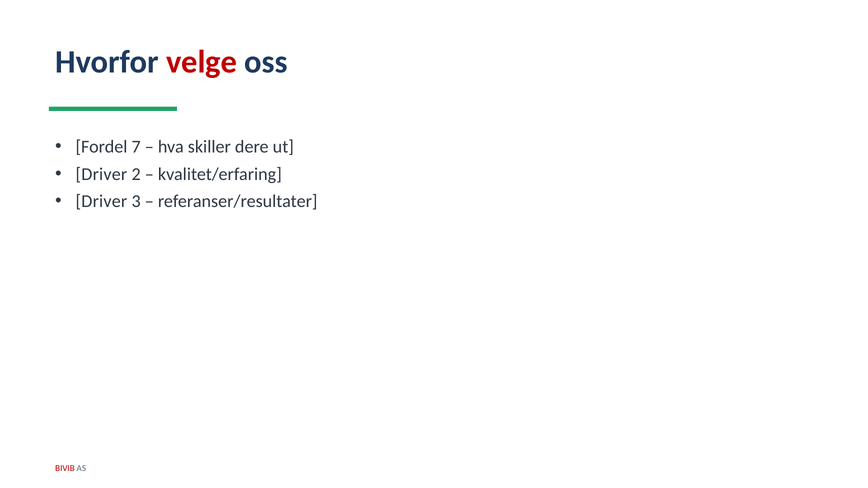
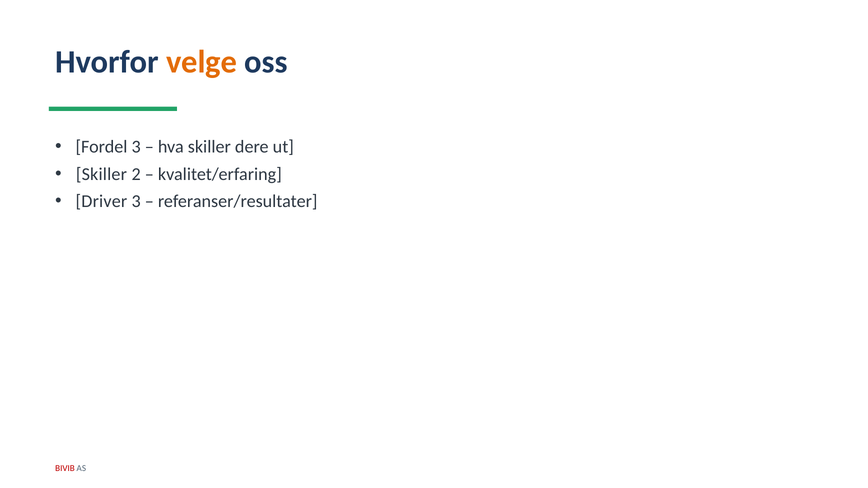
velge colour: red -> orange (202, 62)
Fordel 7: 7 -> 3 (136, 147)
Driver: Driver -> Skiller (101, 174)
